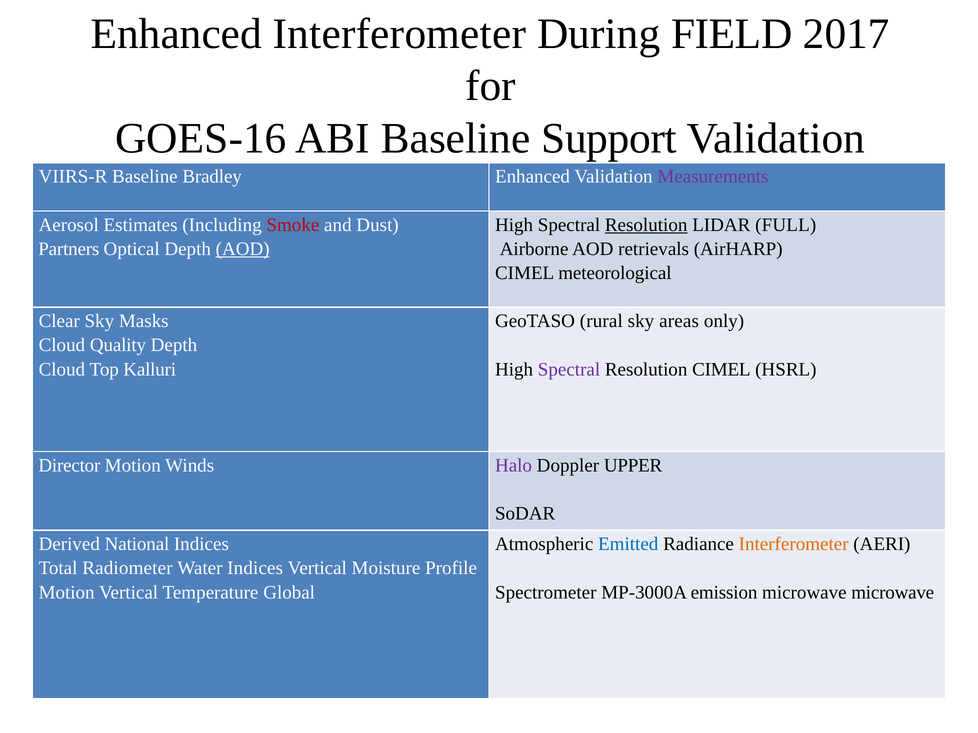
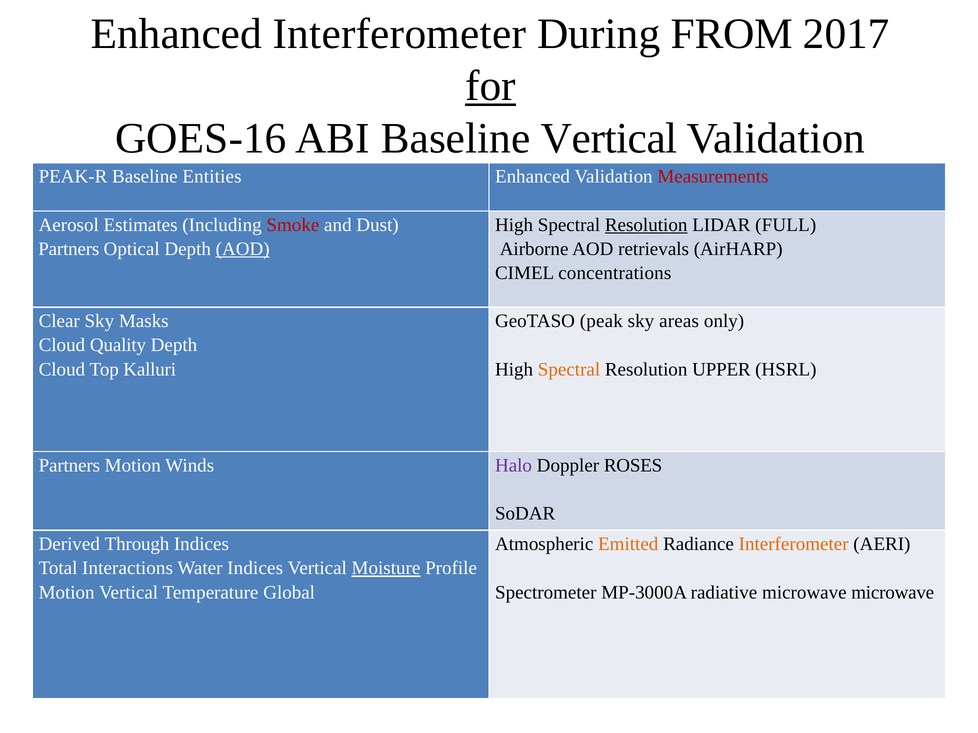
FIELD: FIELD -> FROM (732, 34)
for underline: none -> present (491, 86)
Baseline Support: Support -> Vertical (609, 138)
VIIRS-R: VIIRS-R -> PEAK-R (73, 177)
Bradley: Bradley -> Entities (212, 177)
Measurements colour: purple -> red (713, 177)
meteorological: meteorological -> concentrations (615, 273)
rural: rural -> peak (601, 321)
Spectral colour: purple -> orange (569, 369)
Resolution CIMEL: CIMEL -> UPPER (721, 369)
Director: Director -> Partners (69, 466)
UPPER: UPPER -> ROSES (633, 466)
National: National -> Through (137, 544)
Emitted colour: blue -> orange (628, 544)
Radiometer: Radiometer -> Interactions (128, 569)
Moisture underline: none -> present (386, 569)
emission: emission -> radiative (724, 593)
